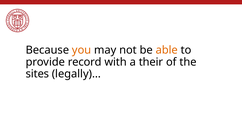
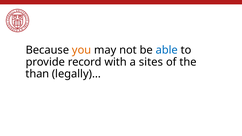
able colour: orange -> blue (167, 50)
their: their -> sites (151, 62)
sites: sites -> than (37, 74)
